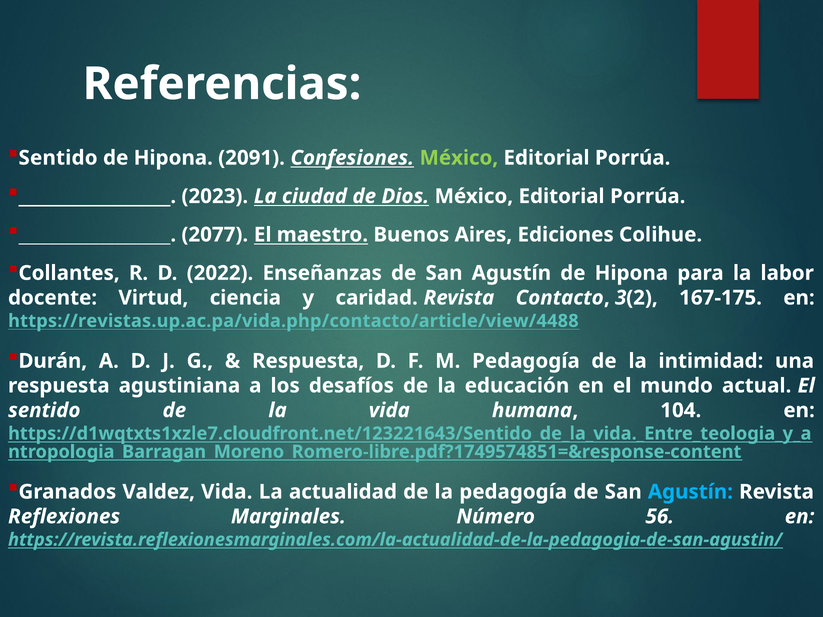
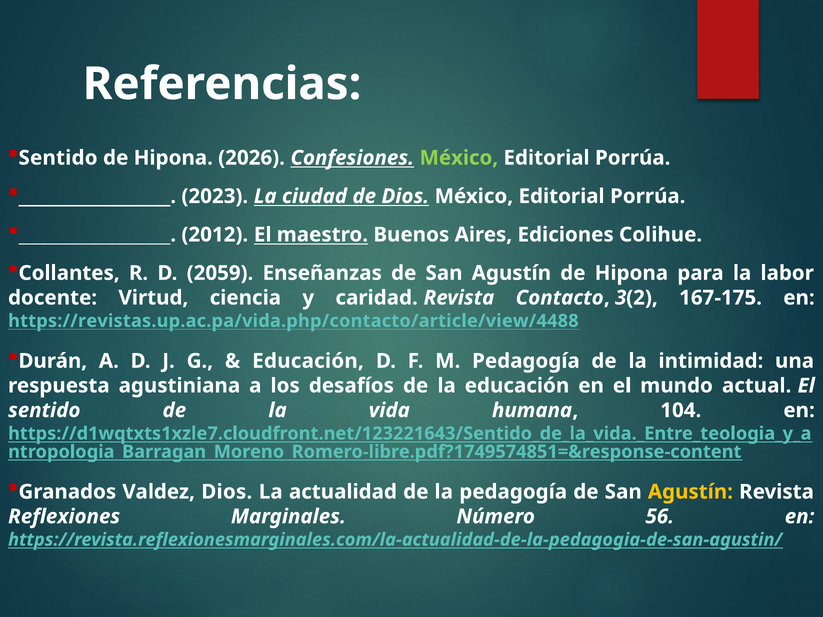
2091: 2091 -> 2026 (252, 158)
2077: 2077 -> 2012 (215, 235)
2022: 2022 -> 2059 (220, 273)
Respuesta: Respuesta -> Educación (308, 361)
Valdez Vida: Vida -> Dios (227, 492)
Agustín colour: light blue -> yellow (690, 492)
